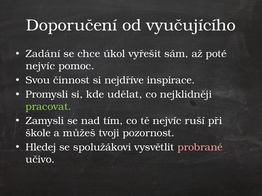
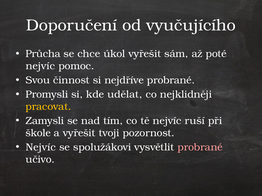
Zadání: Zadání -> Průcha (43, 54)
nejdříve inspirace: inspirace -> probrané (171, 80)
pracovat colour: light green -> yellow (48, 107)
a můžeš: můžeš -> vyřešit (79, 133)
Hledej: Hledej -> Nejvíc (41, 148)
